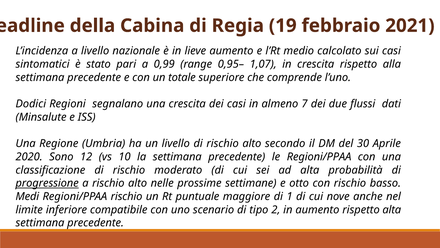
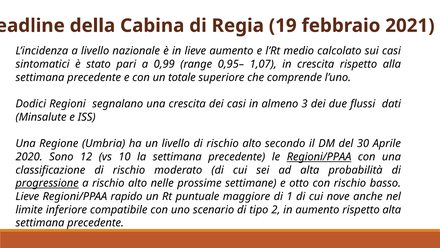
7: 7 -> 3 (305, 104)
Regioni/PPAA underline: none -> present (319, 156)
Medi: Medi -> Lieve (27, 196)
Regioni/PPAA rischio: rischio -> rapido (127, 196)
